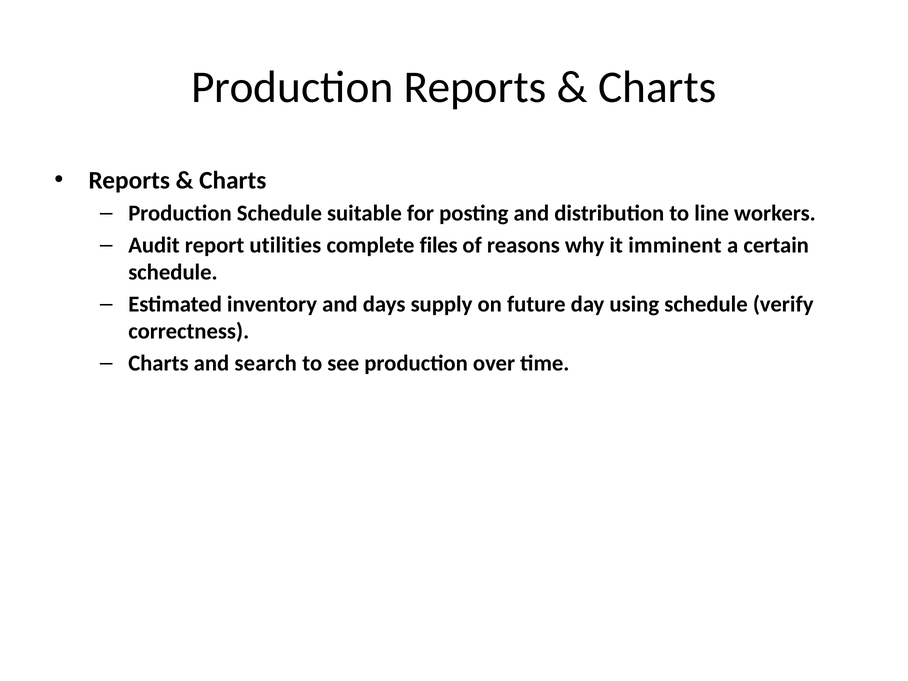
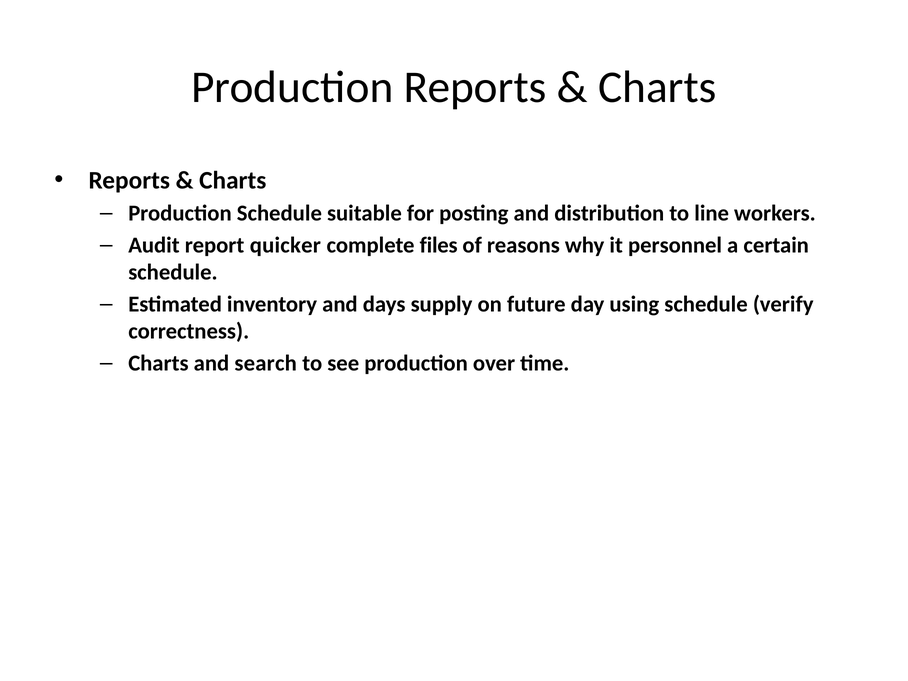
utilities: utilities -> quicker (285, 245)
imminent: imminent -> personnel (675, 245)
